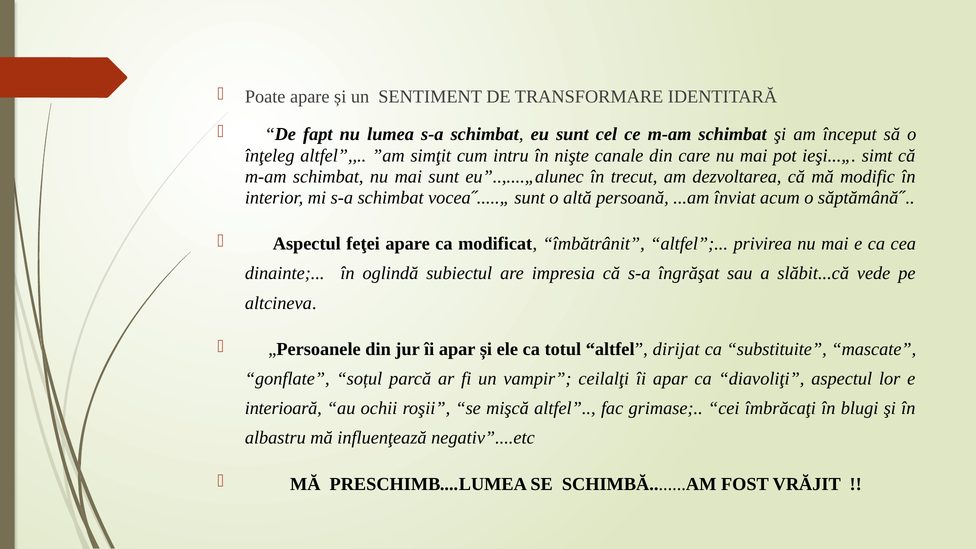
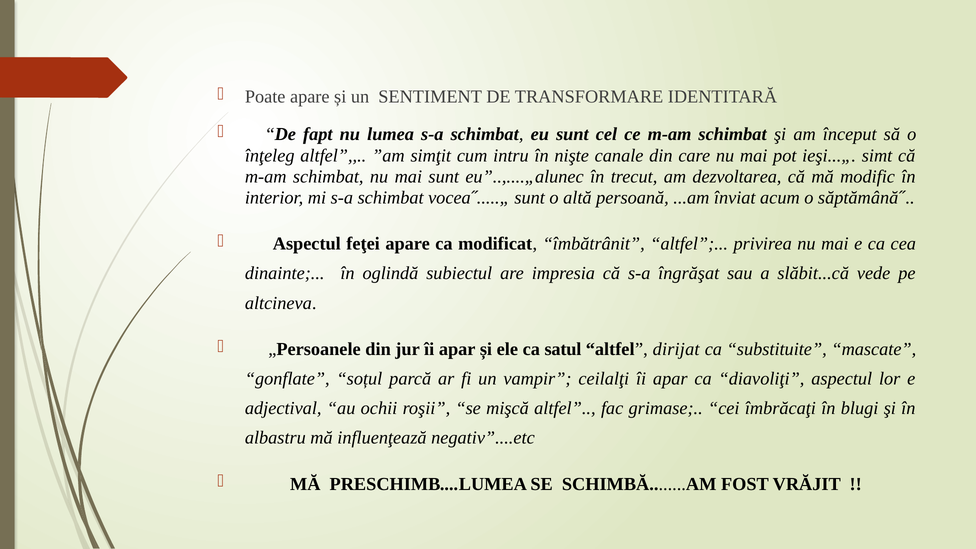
totul: totul -> satul (563, 349)
interioară: interioară -> adjectival (283, 408)
